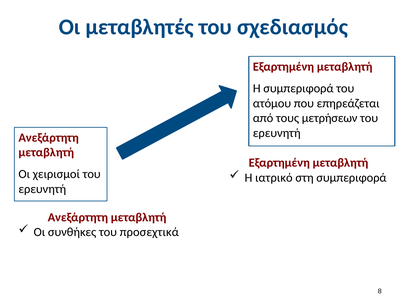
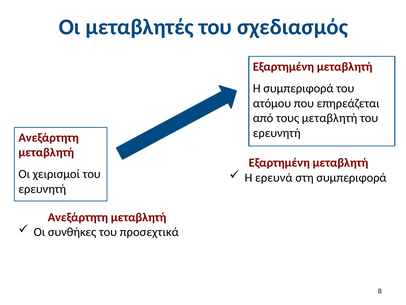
τους μετρήσεων: μετρήσεων -> μεταβλητή (330, 118)
ιατρικό: ιατρικό -> ερευνά (274, 177)
